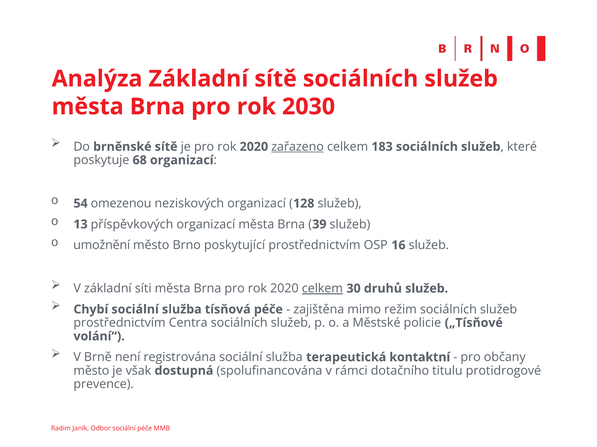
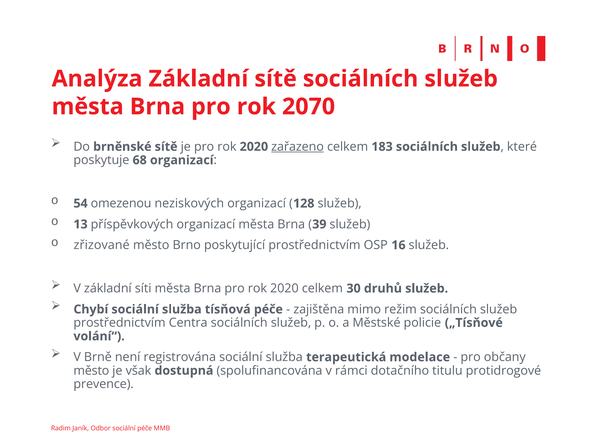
2030: 2030 -> 2070 (309, 107)
umožnění: umožnění -> zřizované (102, 245)
celkem underline: present -> none (322, 288)
kontaktní: kontaktní -> modelace (420, 357)
